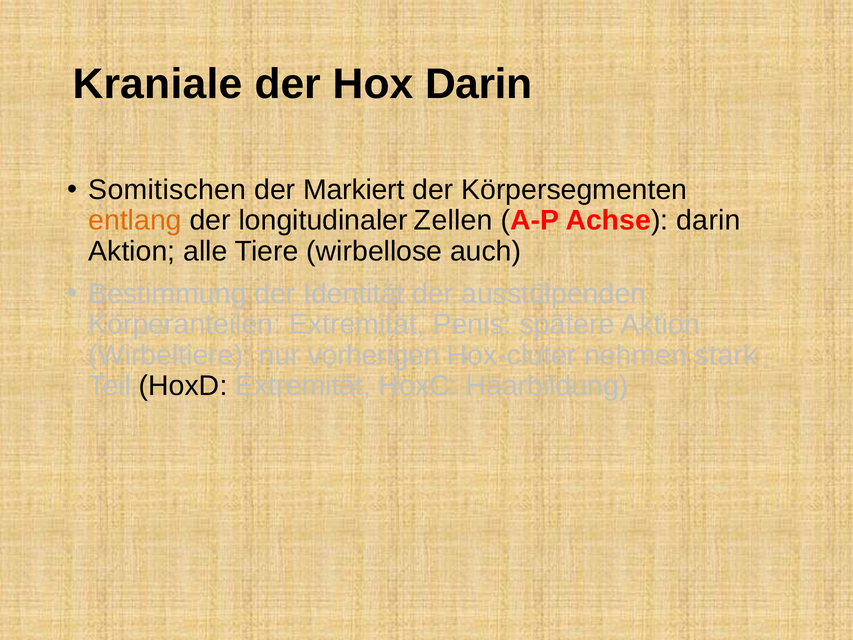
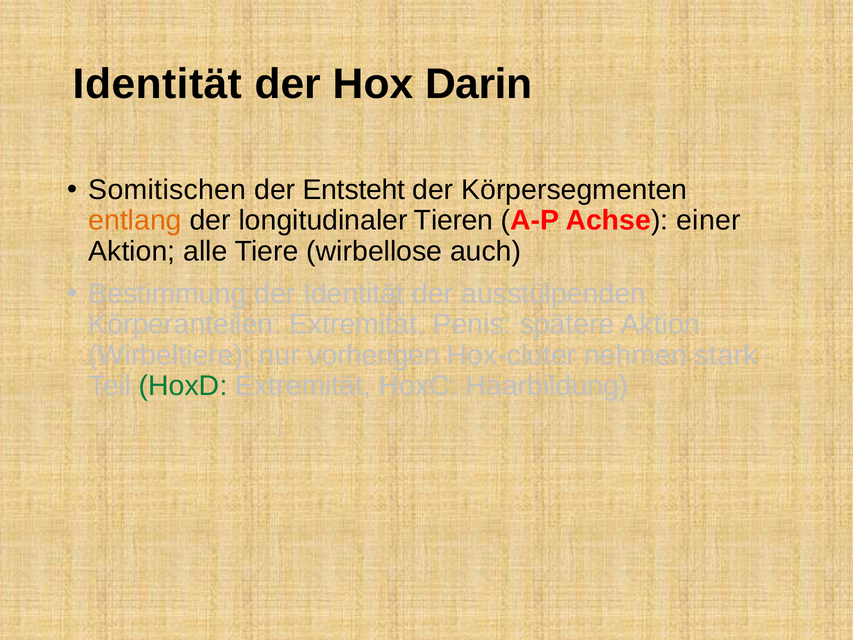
Kraniale: Kraniale -> Identität (158, 84)
Markiert: Markiert -> Entsteht (354, 190)
Zellen: Zellen -> Tieren (454, 220)
Achse darin: darin -> einer (708, 220)
HoxD colour: black -> green (183, 386)
